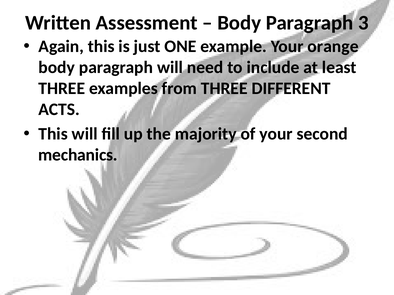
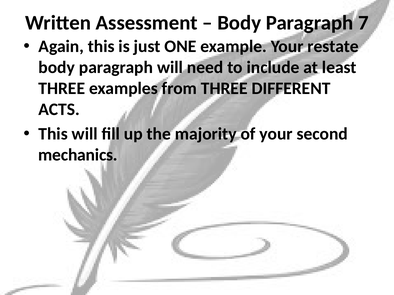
3: 3 -> 7 (363, 23)
orange: orange -> restate (333, 47)
